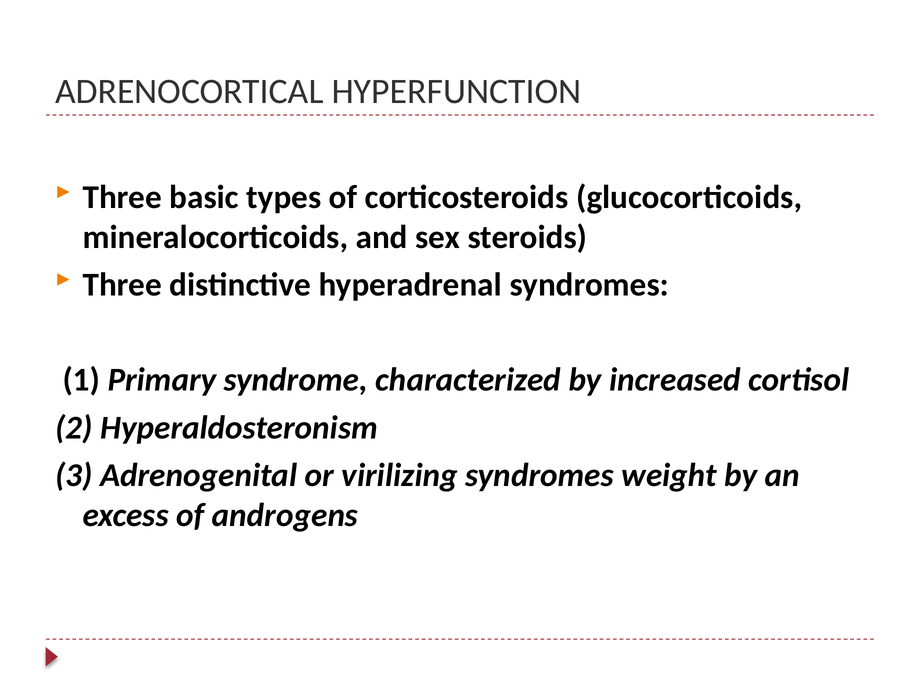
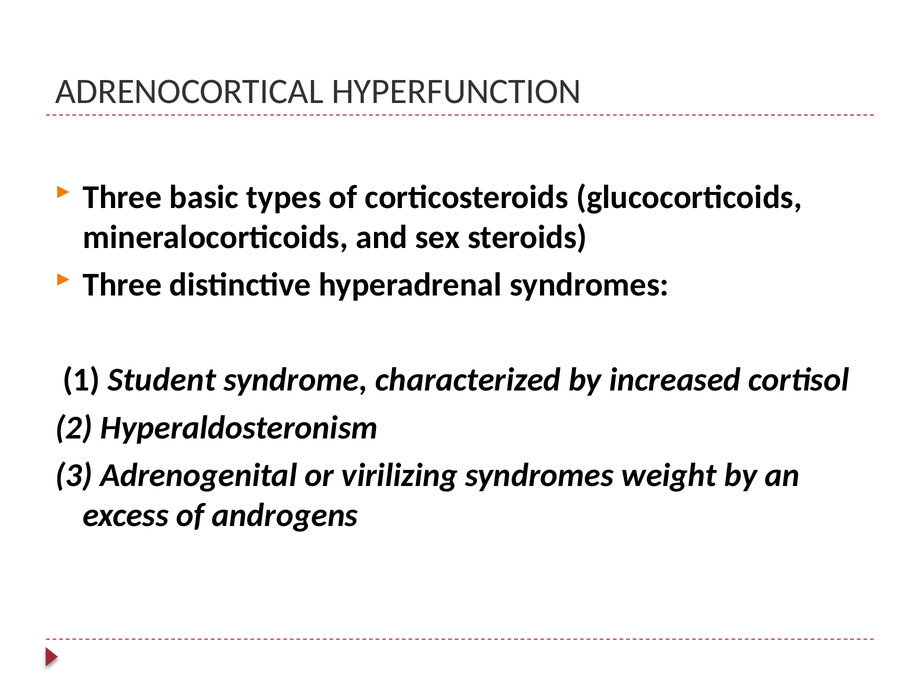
Primary: Primary -> Student (162, 380)
